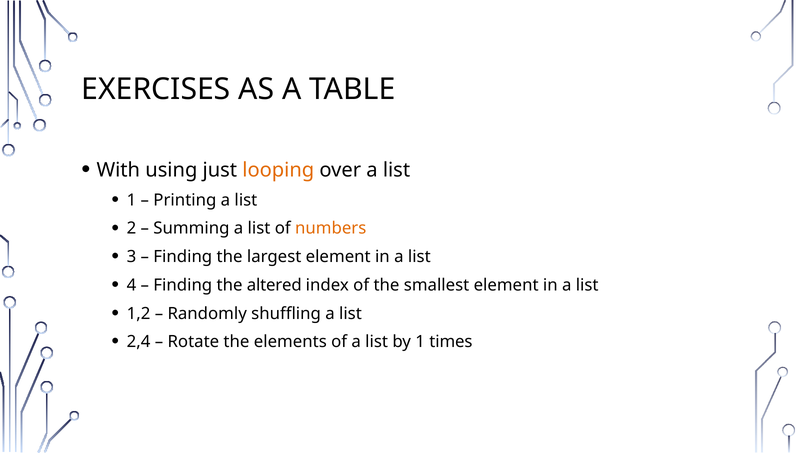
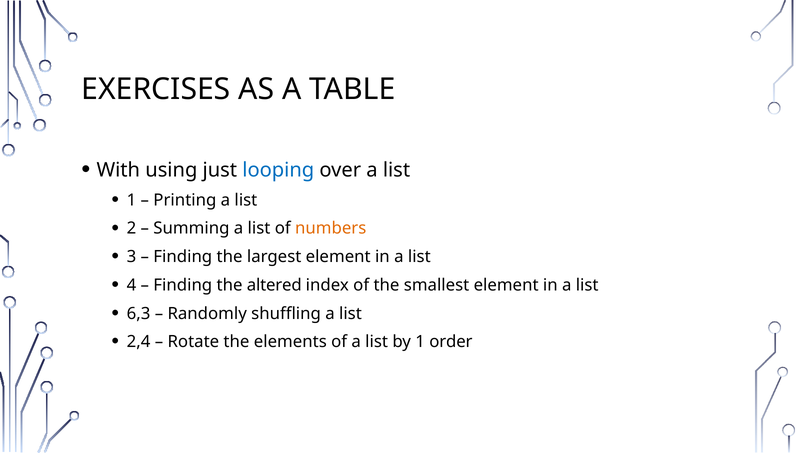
looping colour: orange -> blue (278, 170)
1,2: 1,2 -> 6,3 (139, 313)
times: times -> order (451, 342)
